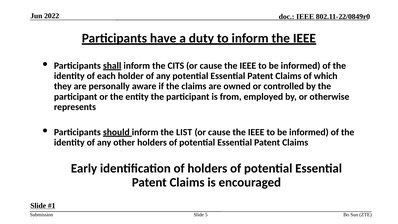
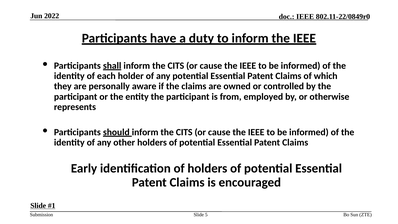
should inform the LIST: LIST -> CITS (184, 132)
